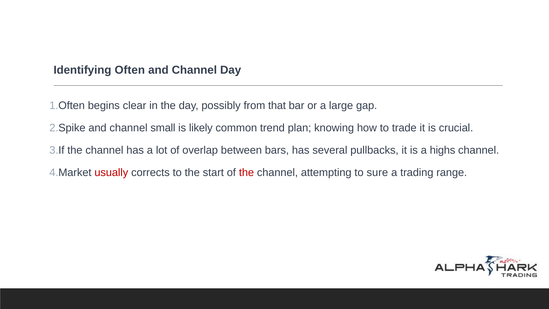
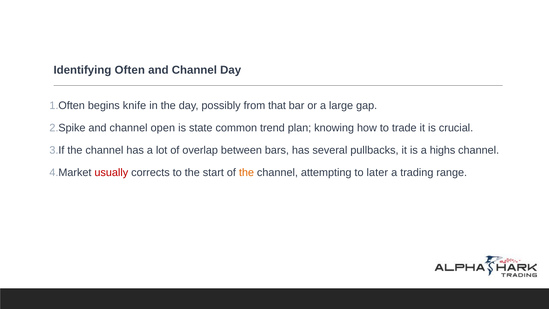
clear: clear -> knife (134, 106)
small: small -> open (163, 128)
likely: likely -> state (201, 128)
the colour: red -> orange (246, 173)
sure: sure -> later (377, 173)
